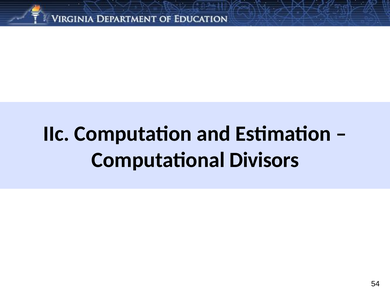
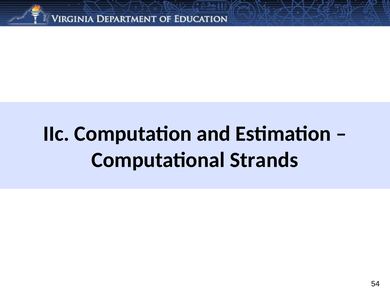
Divisors: Divisors -> Strands (264, 160)
